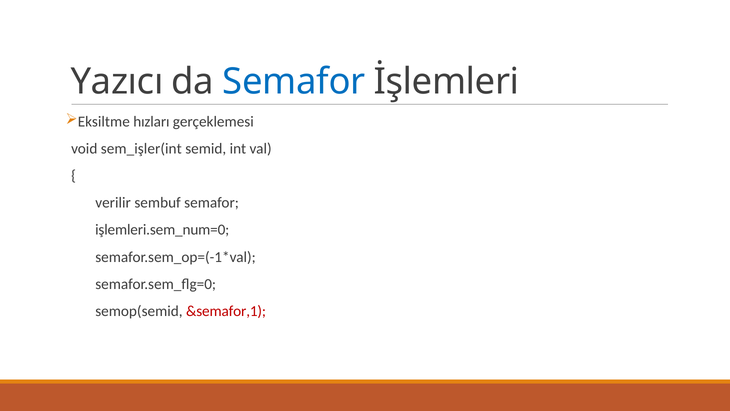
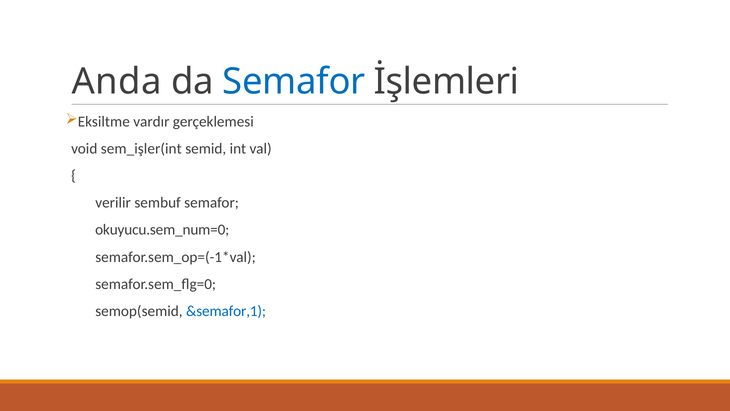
Yazıcı: Yazıcı -> Anda (117, 82)
hızları: hızları -> vardır (151, 121)
işlemleri.sem_num=0: işlemleri.sem_num=0 -> okuyucu.sem_num=0 (162, 230)
&semafor,1 colour: red -> blue (226, 311)
